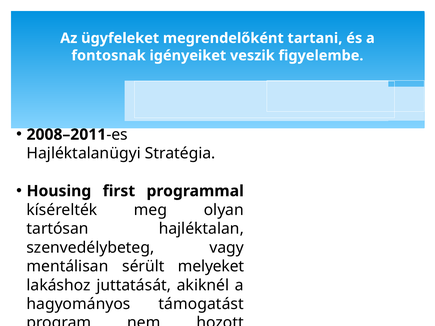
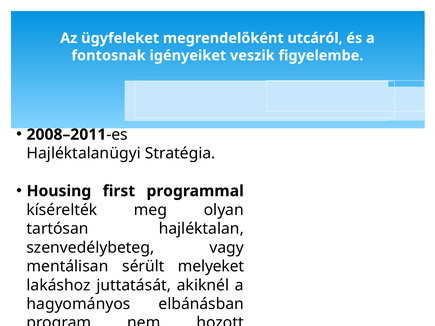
megrendelőként tartani: tartani -> utcáról (315, 38)
hagyományos támogatást: támogatást -> elbánásban (201, 304)
